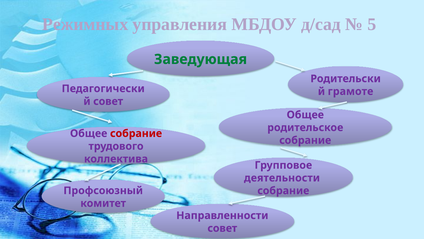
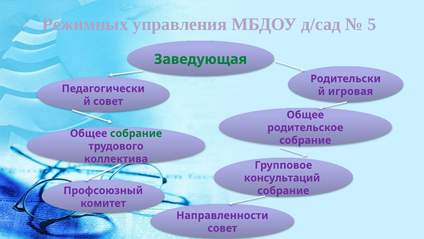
грамоте: грамоте -> игровая (351, 91)
собрание colour: red -> green (136, 133)
деятельности: деятельности -> консультаций (282, 178)
